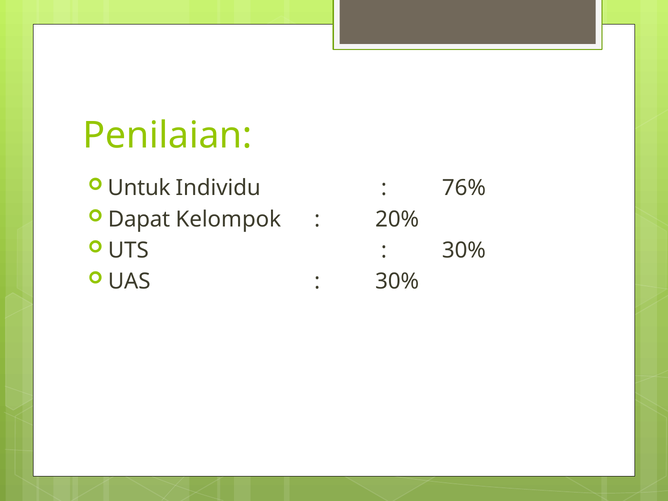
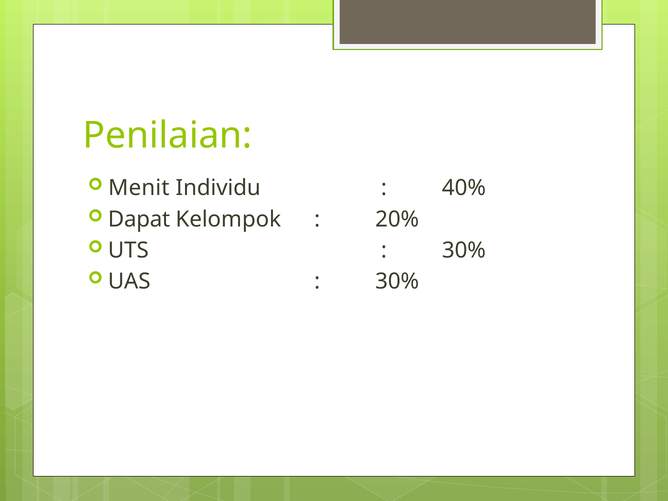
Untuk: Untuk -> Menit (139, 188)
76%: 76% -> 40% (464, 188)
